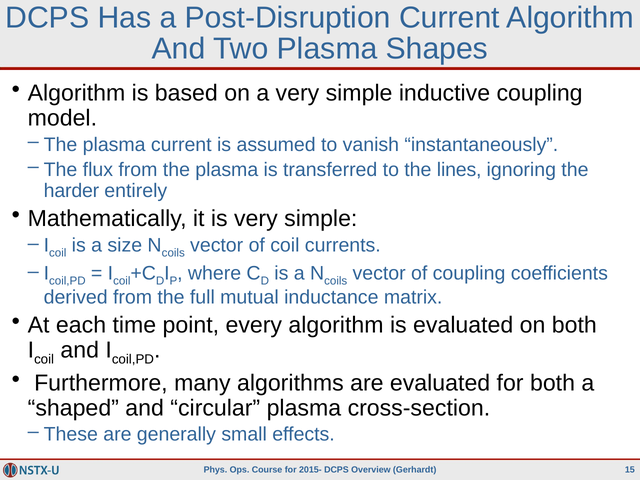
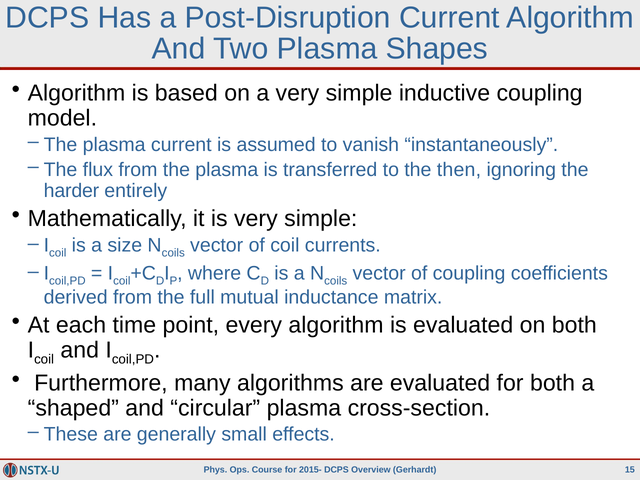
lines: lines -> then (459, 170)
